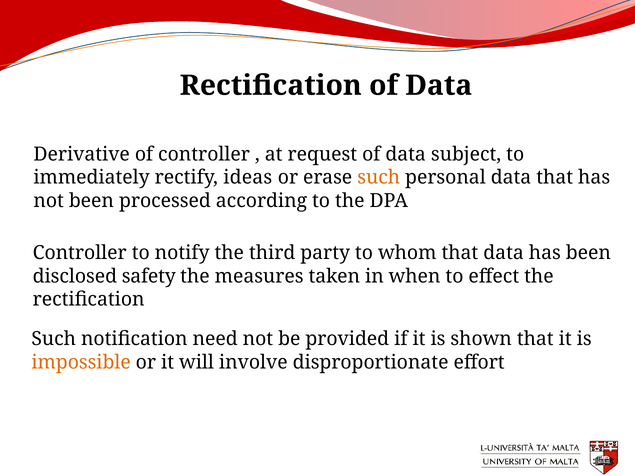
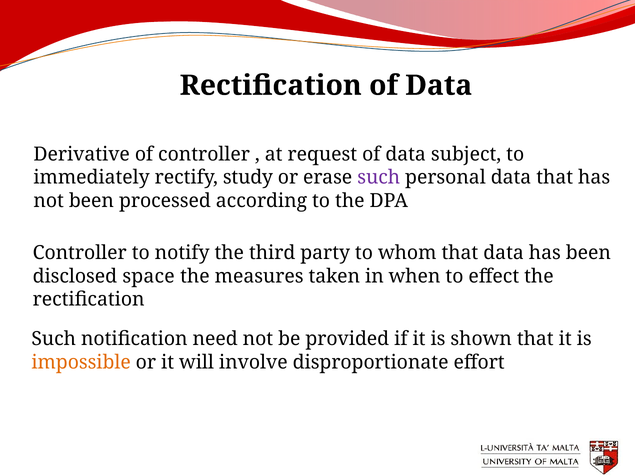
ideas: ideas -> study (248, 178)
such colour: orange -> purple (379, 178)
safety: safety -> space (149, 276)
